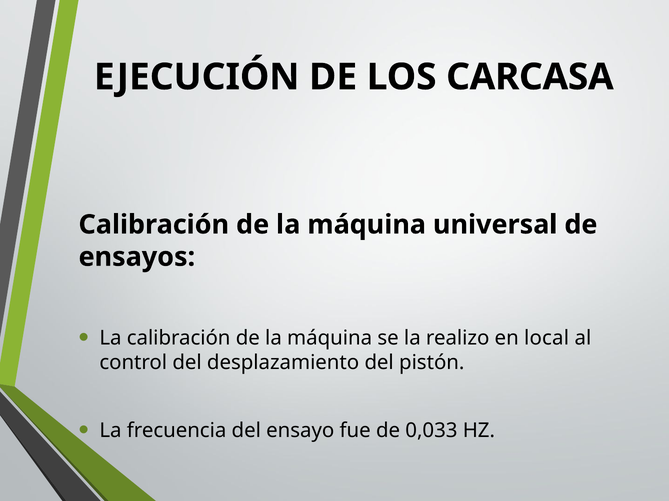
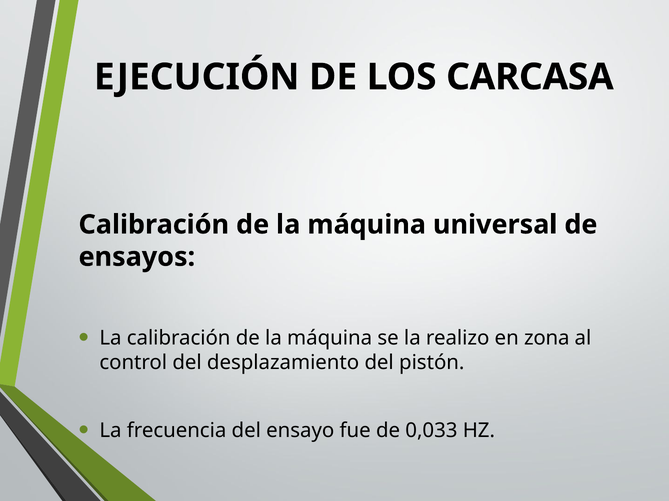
local: local -> zona (547, 338)
